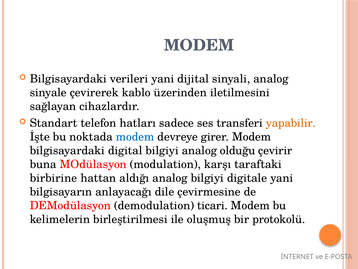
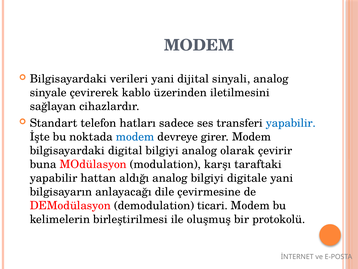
yapabilir colour: orange -> blue (291, 123)
olduğu: olduğu -> olarak (238, 150)
birbirine: birbirine -> yapabilir (54, 178)
